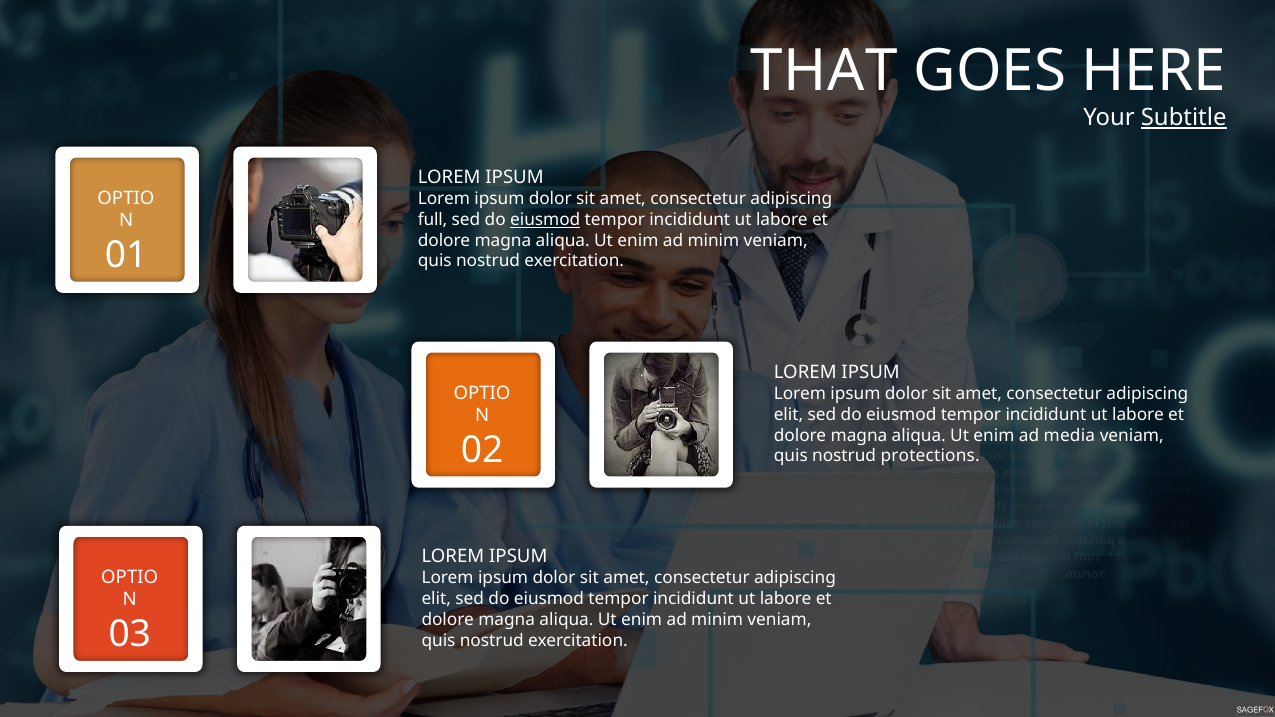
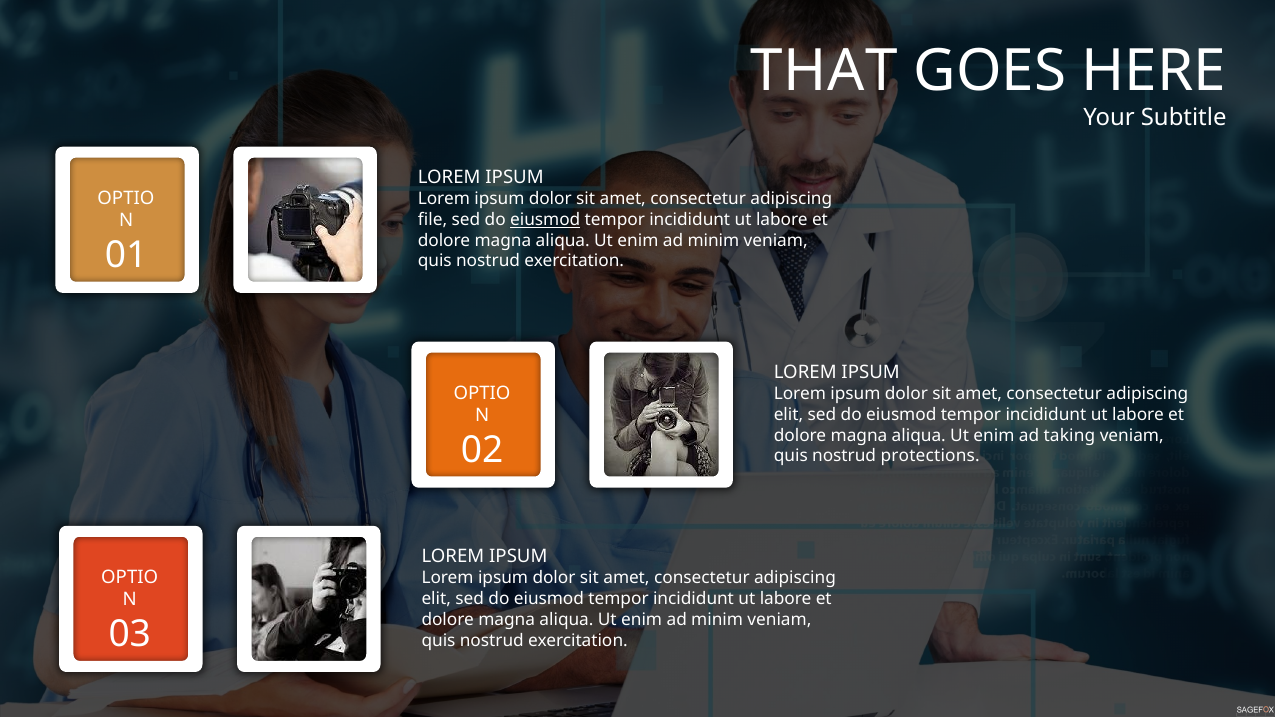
Subtitle underline: present -> none (1184, 118)
full: full -> file (433, 220)
media: media -> taking (1069, 435)
